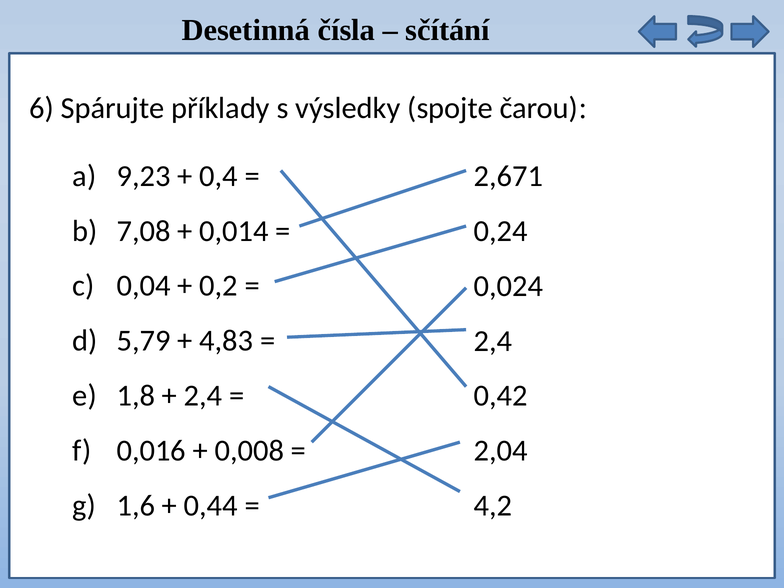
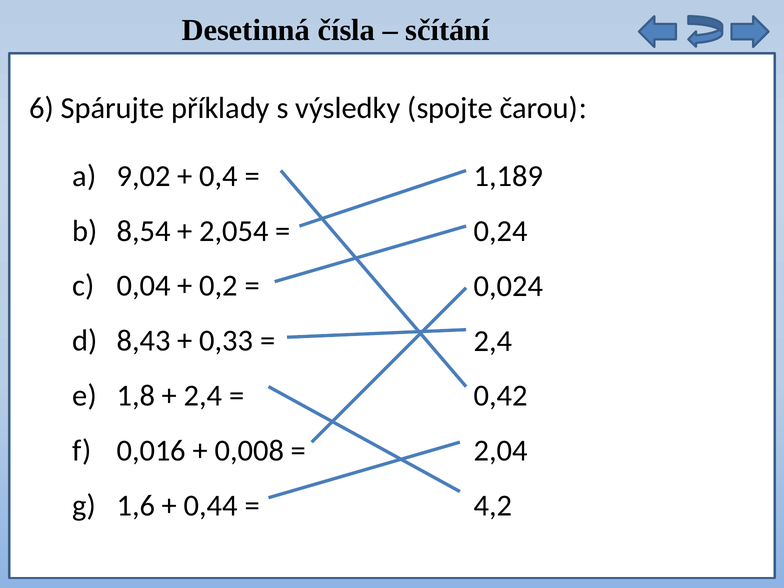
9,23: 9,23 -> 9,02 (144, 176)
2,671: 2,671 -> 1,189 (508, 176)
7,08: 7,08 -> 8,54 (144, 231)
0,014: 0,014 -> 2,054 (234, 231)
5,79: 5,79 -> 8,43 (144, 341)
4,83: 4,83 -> 0,33 (226, 341)
